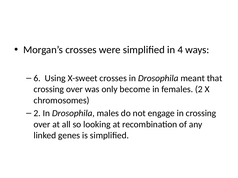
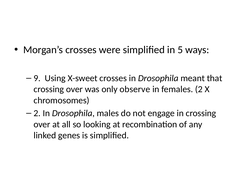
4: 4 -> 5 (180, 50)
6: 6 -> 9 (37, 78)
become: become -> observe (135, 90)
